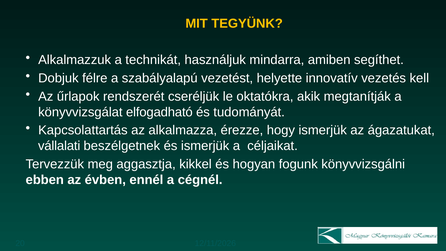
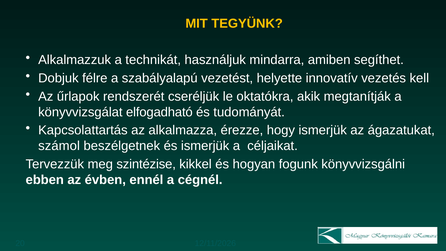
vállalati: vállalati -> számol (59, 146)
aggasztja: aggasztja -> szintézise (146, 164)
